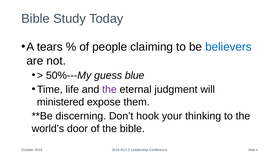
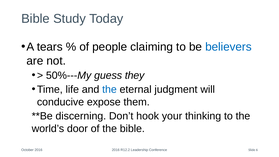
blue: blue -> they (135, 75)
the colour: purple -> blue (109, 89)
ministered: ministered -> conducive (60, 102)
